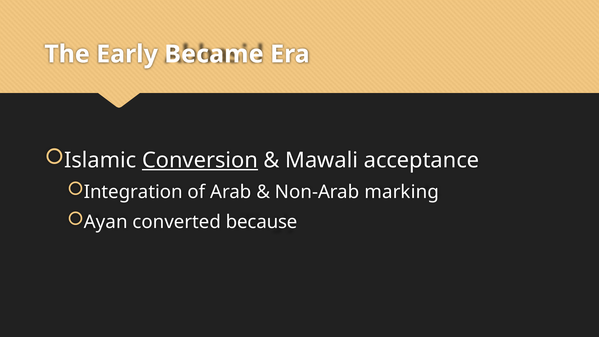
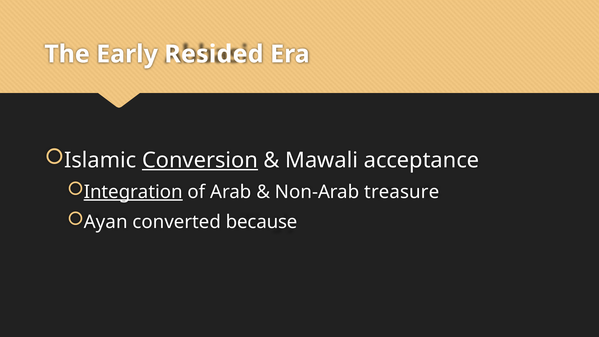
Became: Became -> Resided (214, 54)
Integration underline: none -> present (133, 192)
marking: marking -> treasure (402, 192)
